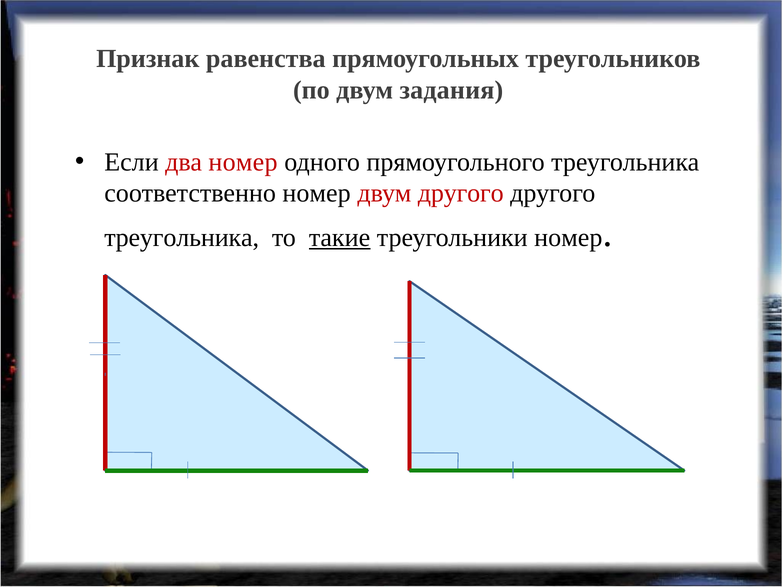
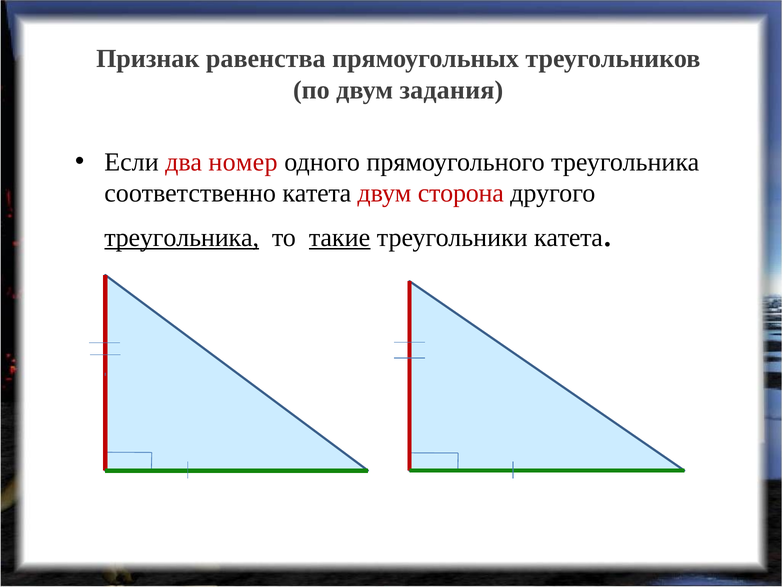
соответственно номер: номер -> катета (317, 193)
двум другого: другого -> сторона (461, 193)
треугольника underline: none -> present (182, 237)
треугольники номер: номер -> катета (568, 237)
